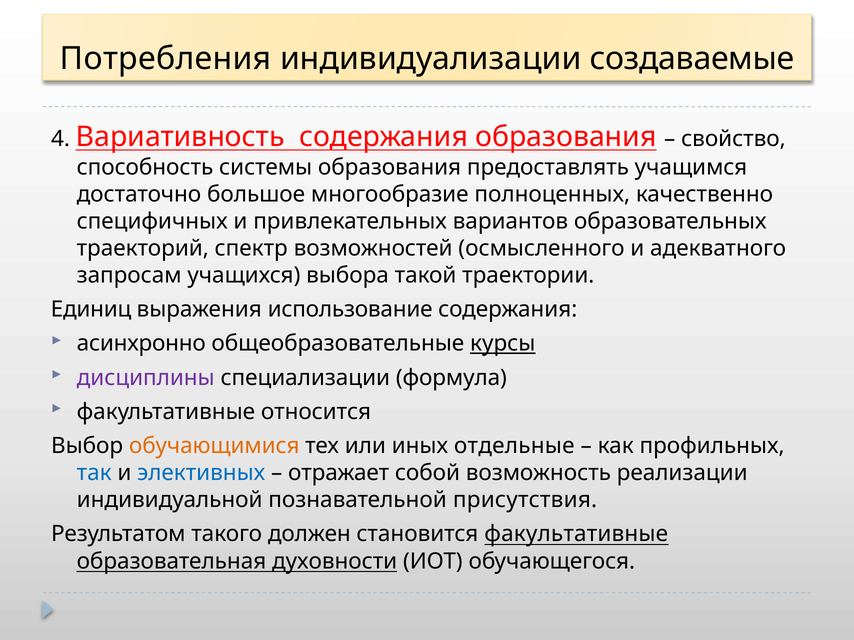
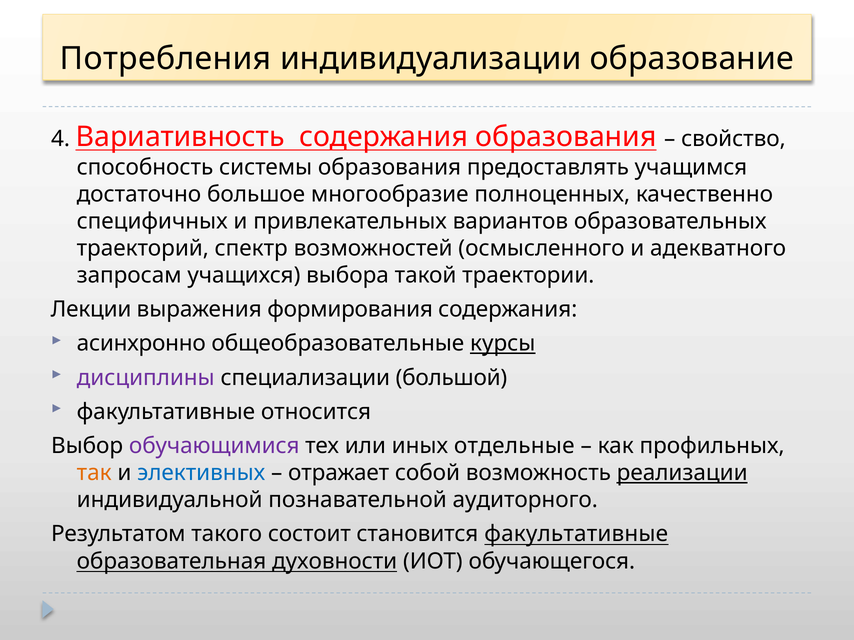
создаваемые: создаваемые -> образование (692, 59)
Единиц: Единиц -> Лекции (91, 310)
использование: использование -> формирования (350, 310)
формула: формула -> большой (451, 378)
обучающимися colour: orange -> purple (214, 446)
так colour: blue -> orange (94, 473)
реализации underline: none -> present (682, 473)
присутствия: присутствия -> аудиторного (525, 500)
должен: должен -> состоит (309, 534)
